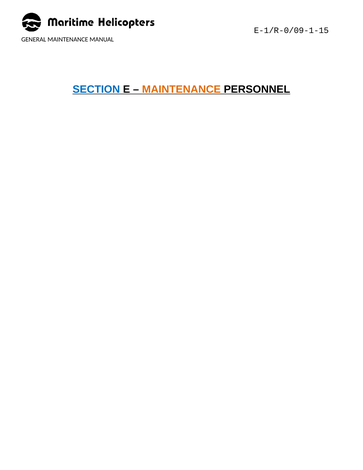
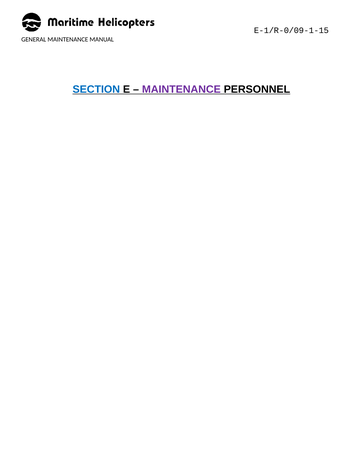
MAINTENANCE colour: orange -> purple (181, 89)
